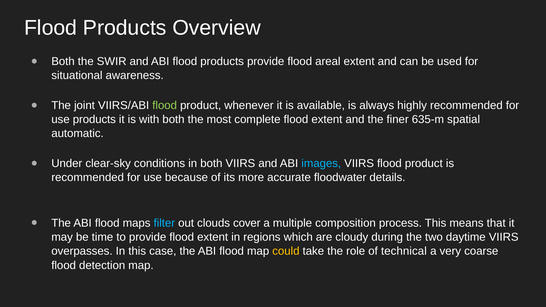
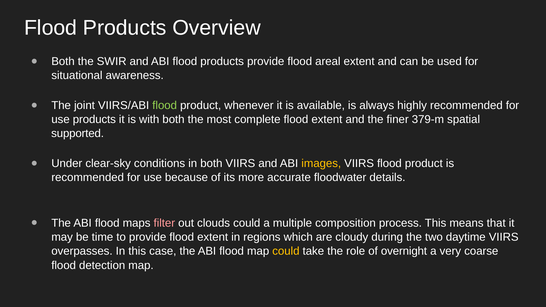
635-m: 635-m -> 379-m (428, 119)
automatic: automatic -> supported (78, 134)
images colour: light blue -> yellow (321, 163)
filter colour: light blue -> pink (164, 223)
clouds cover: cover -> could (247, 223)
technical: technical -> overnight (404, 251)
